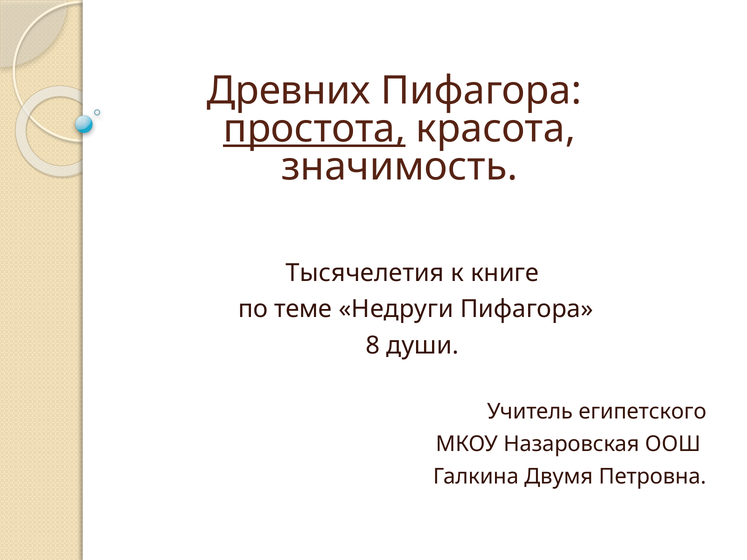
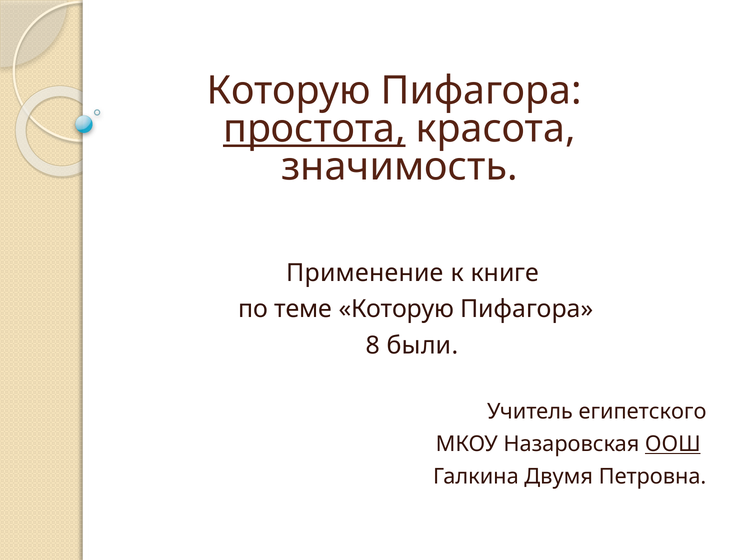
Древних: Древних -> Которую (289, 91)
Тысячелетия: Тысячелетия -> Применение (365, 273)
теме Недруги: Недруги -> Которую (396, 309)
души: души -> были (423, 346)
ООШ underline: none -> present (673, 444)
